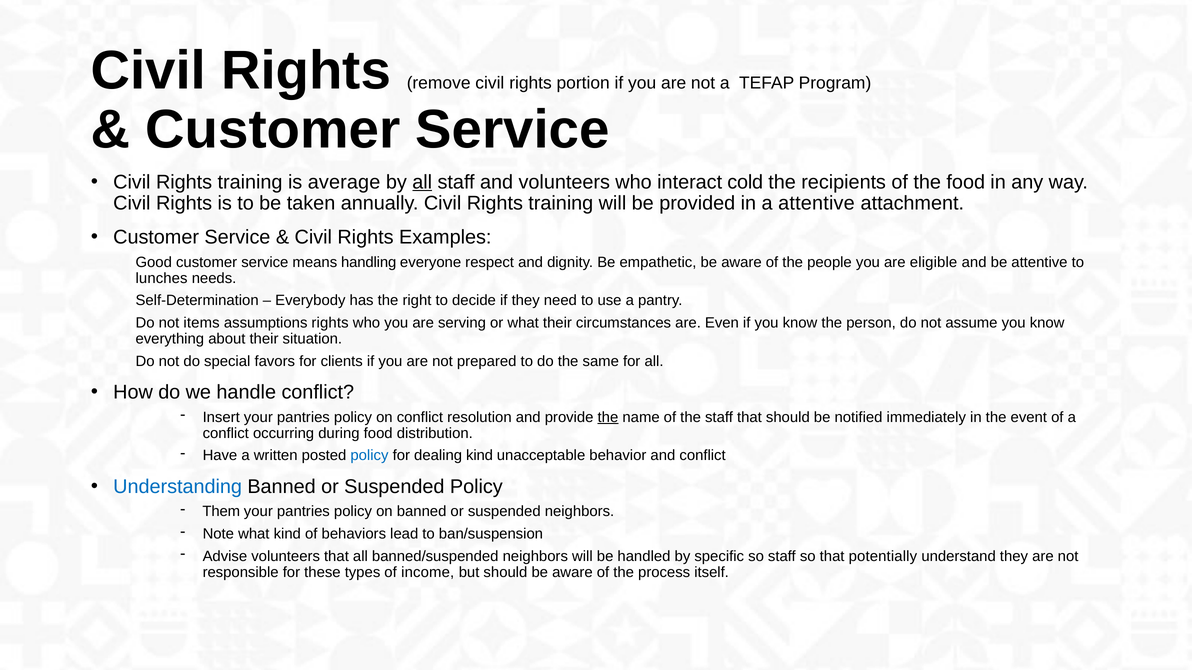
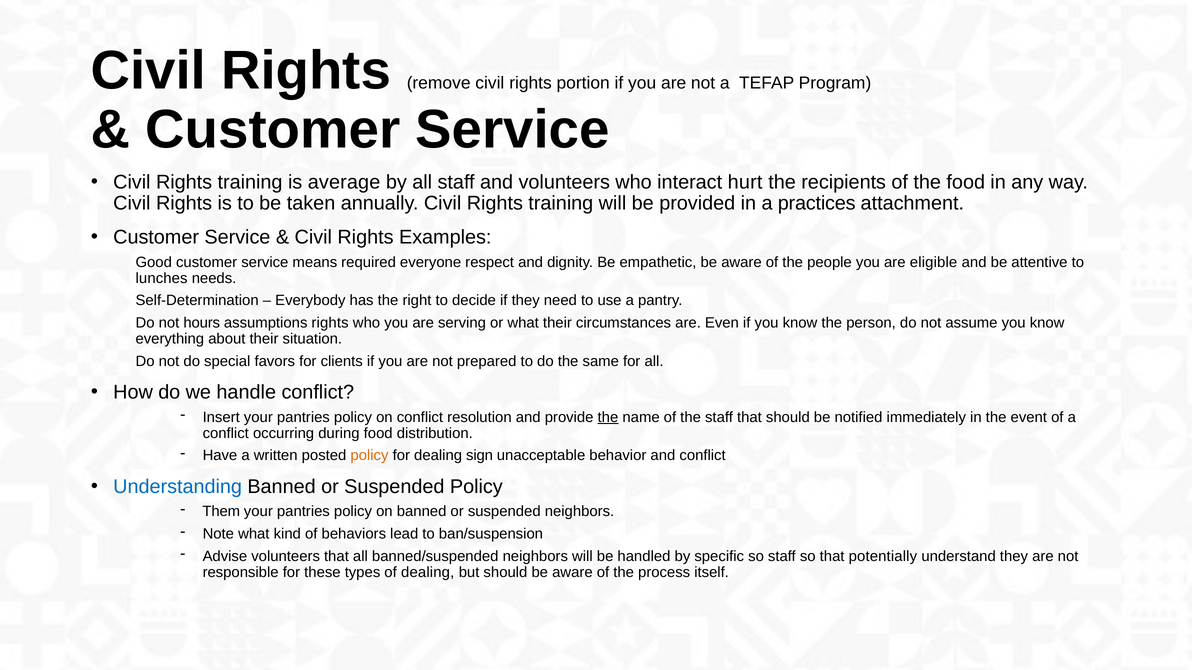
all underline: present -> none (422, 182)
cold: cold -> hurt (745, 182)
a attentive: attentive -> practices (817, 204)
handling: handling -> required (369, 262)
items: items -> hours (202, 323)
policy colour: blue -> orange (369, 456)
dealing kind: kind -> sign (480, 456)
of income: income -> dealing (428, 573)
